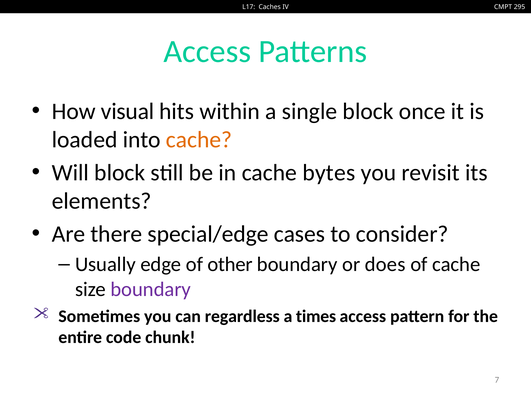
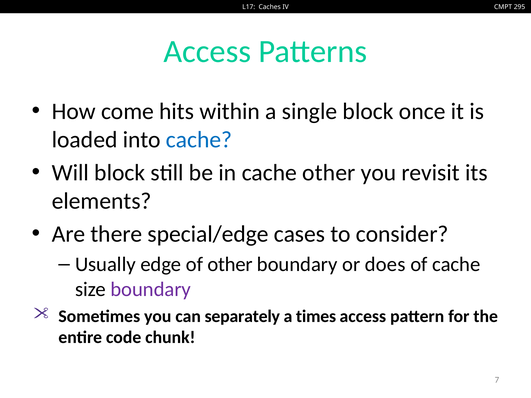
visual: visual -> come (127, 111)
cache colour: orange -> blue (199, 140)
cache bytes: bytes -> other (329, 173)
regardless: regardless -> separately (242, 316)
